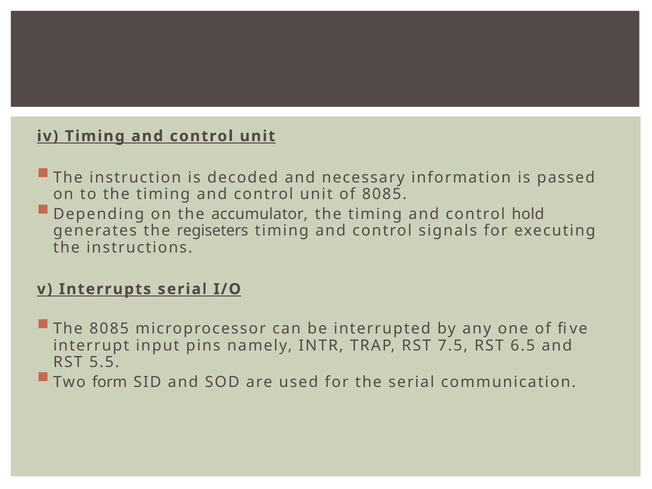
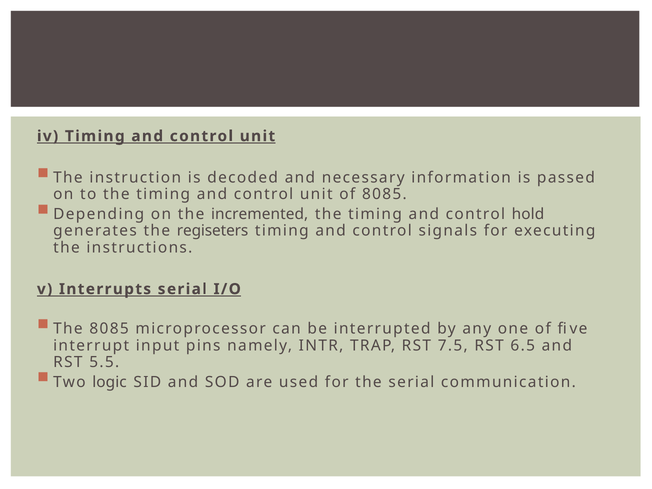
accumulator: accumulator -> incremented (260, 214)
form: form -> logic (109, 382)
